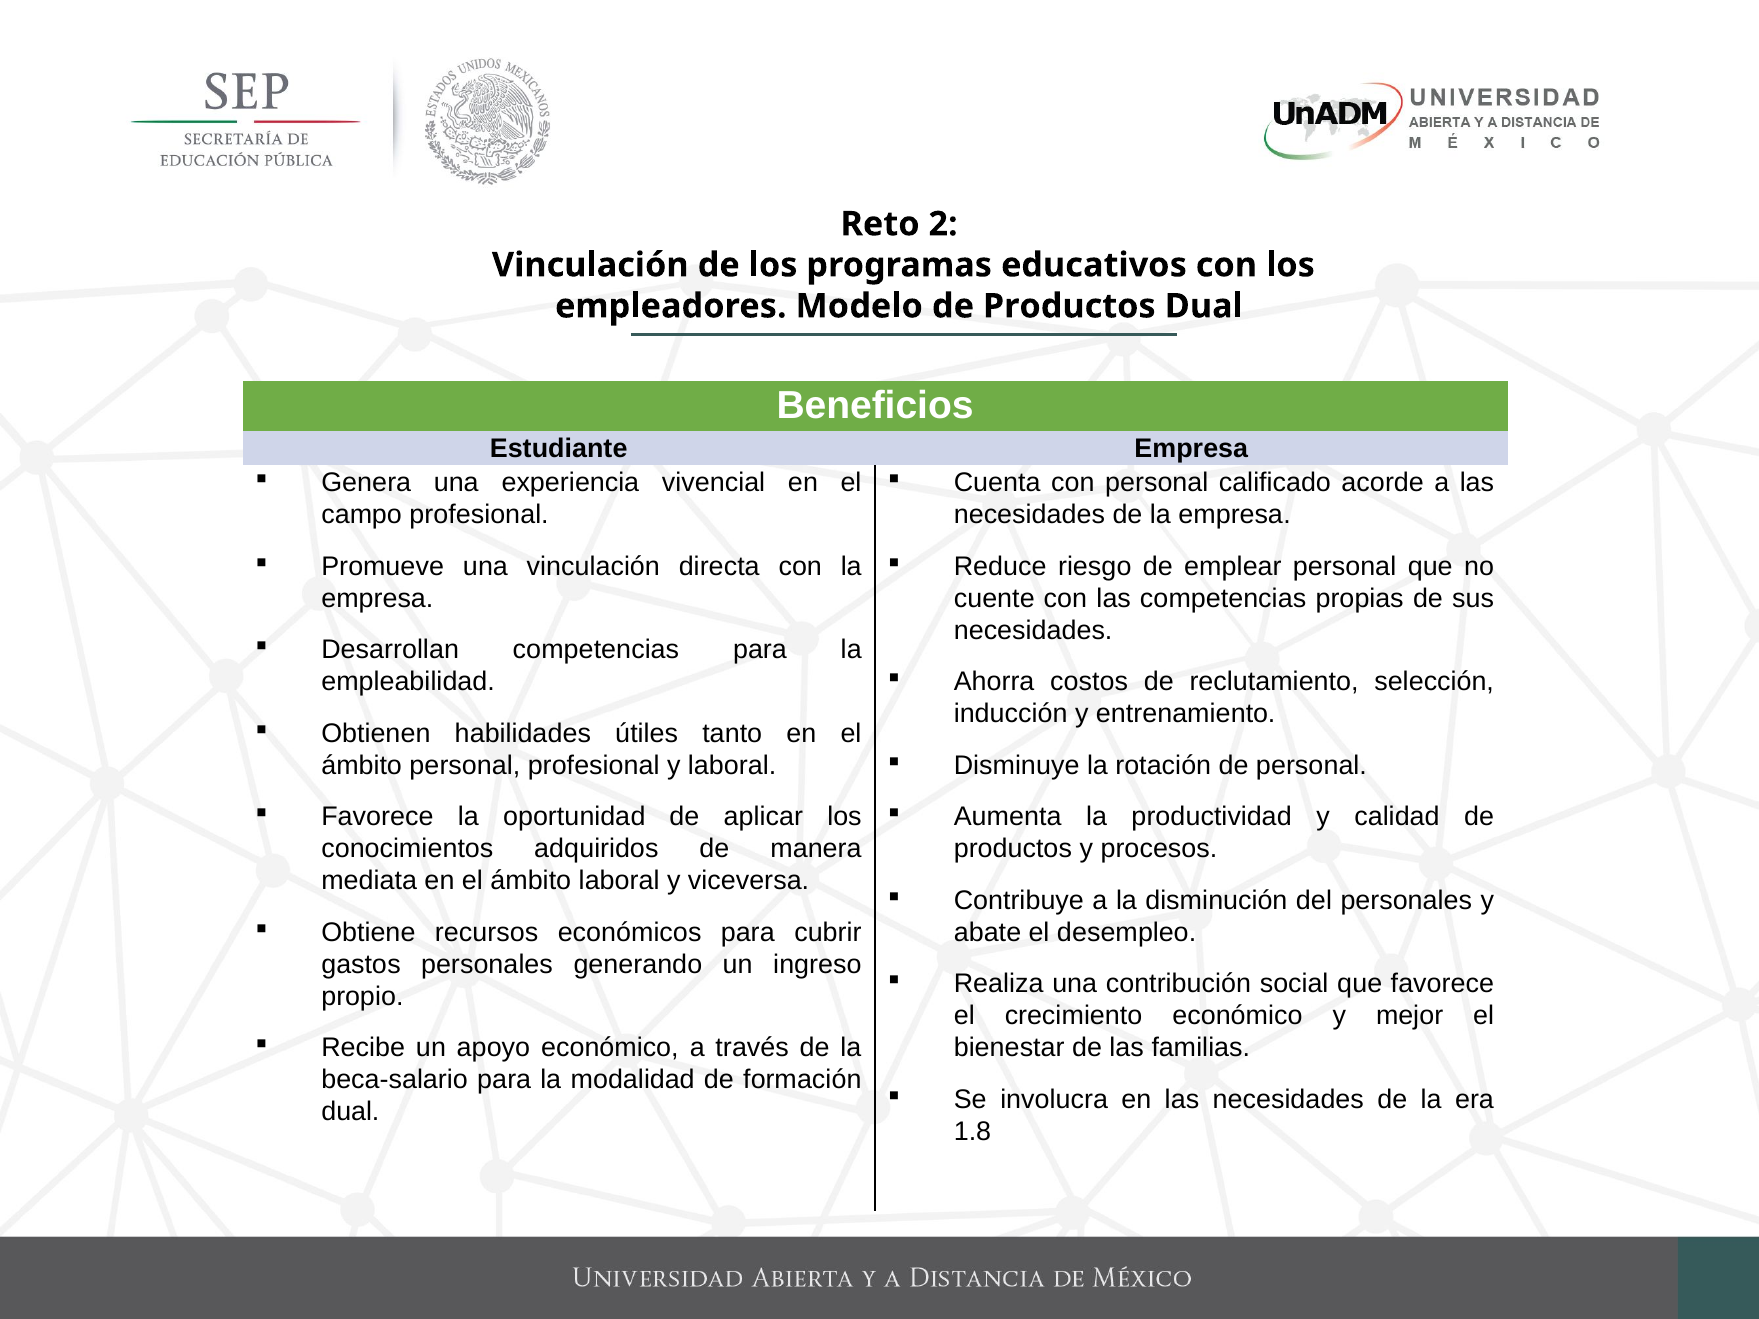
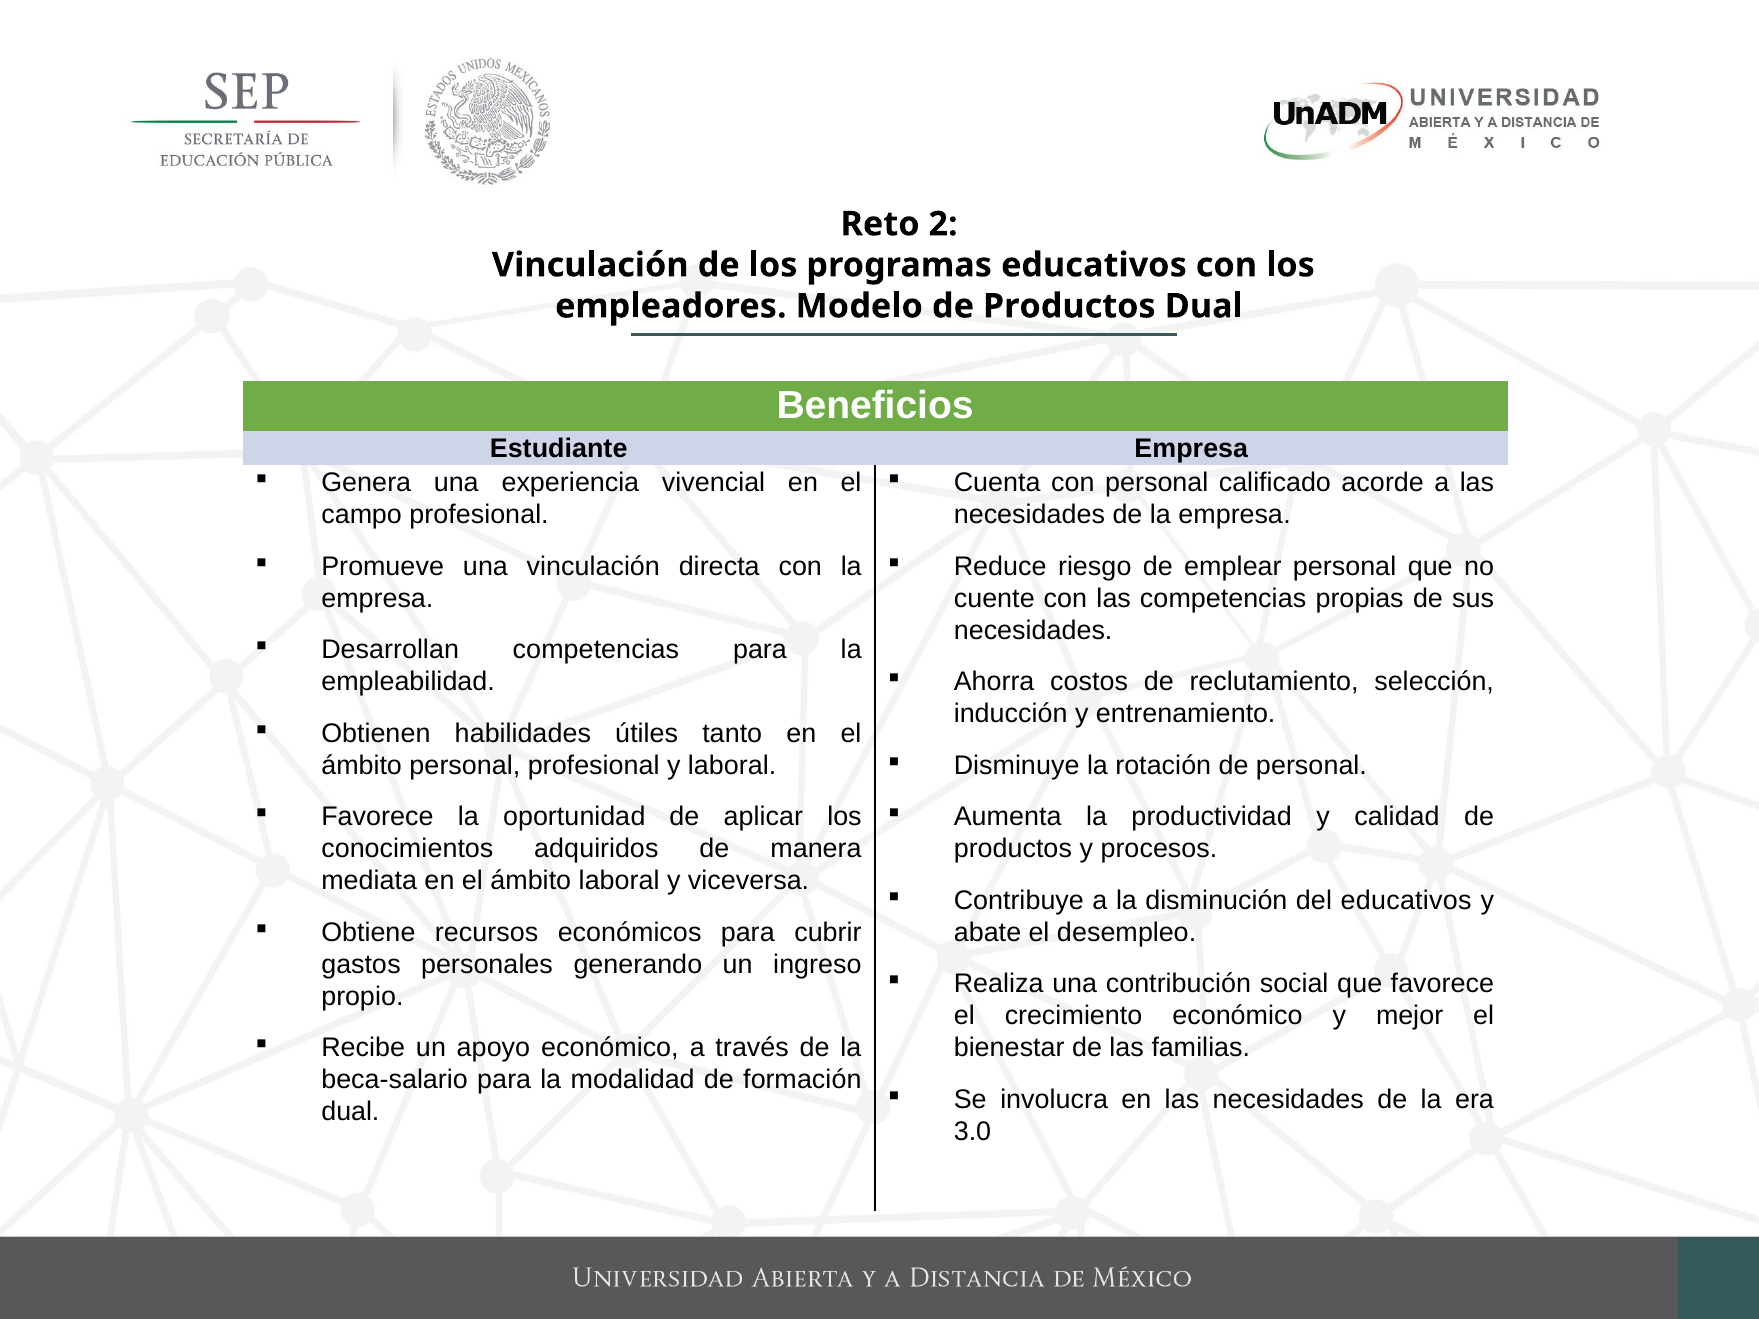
del personales: personales -> educativos (1406, 900)
1.8: 1.8 -> 3.0 (973, 1132)
